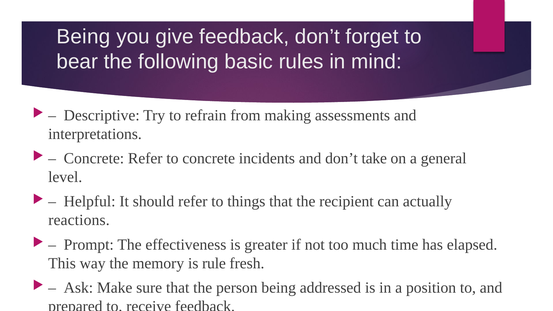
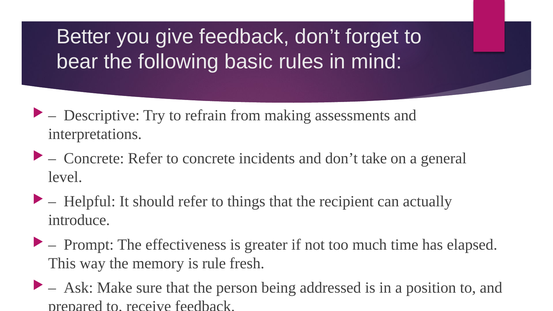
Being: Being -> Better (84, 37)
reactions: reactions -> introduce (79, 220)
